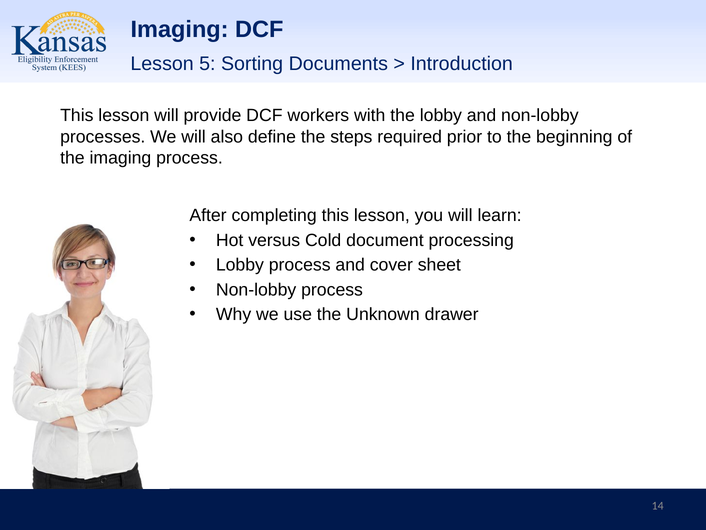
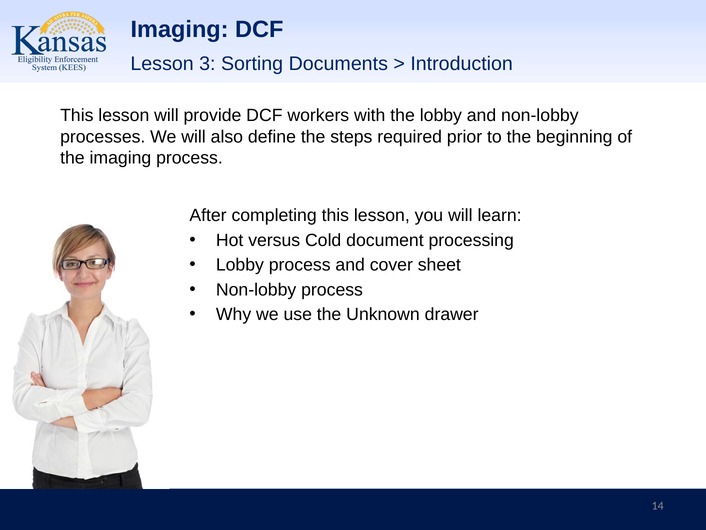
5: 5 -> 3 (207, 64)
